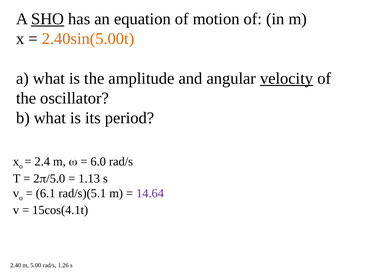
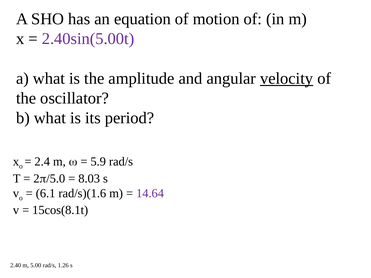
SHO underline: present -> none (48, 19)
2.40sin(5.00t colour: orange -> purple (88, 39)
6.0: 6.0 -> 5.9 (98, 162)
1.13: 1.13 -> 8.03 (89, 179)
rad/s)(5.1: rad/s)(5.1 -> rad/s)(1.6 (82, 193)
15cos(4.1t: 15cos(4.1t -> 15cos(8.1t (60, 210)
